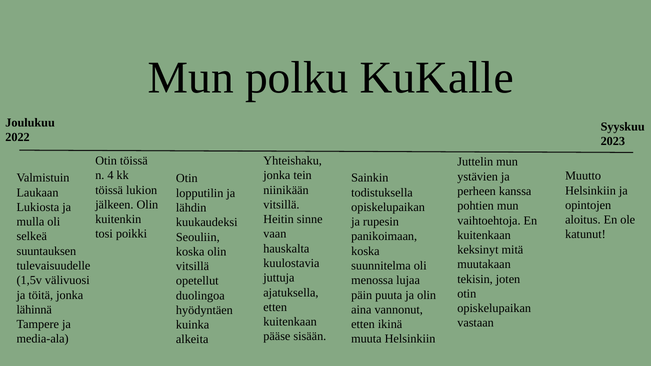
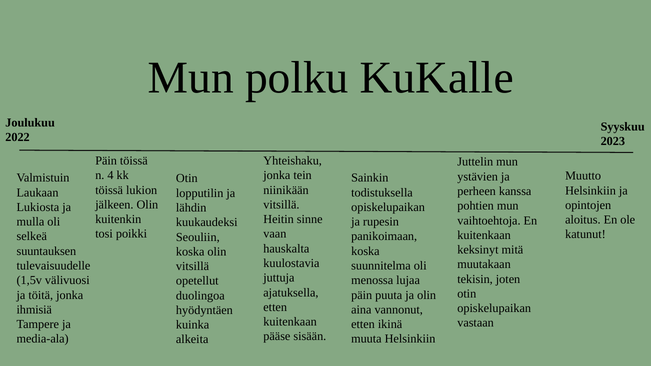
Otin: Otin -> Päin (106, 161)
lähinnä: lähinnä -> ihmisiä (34, 310)
